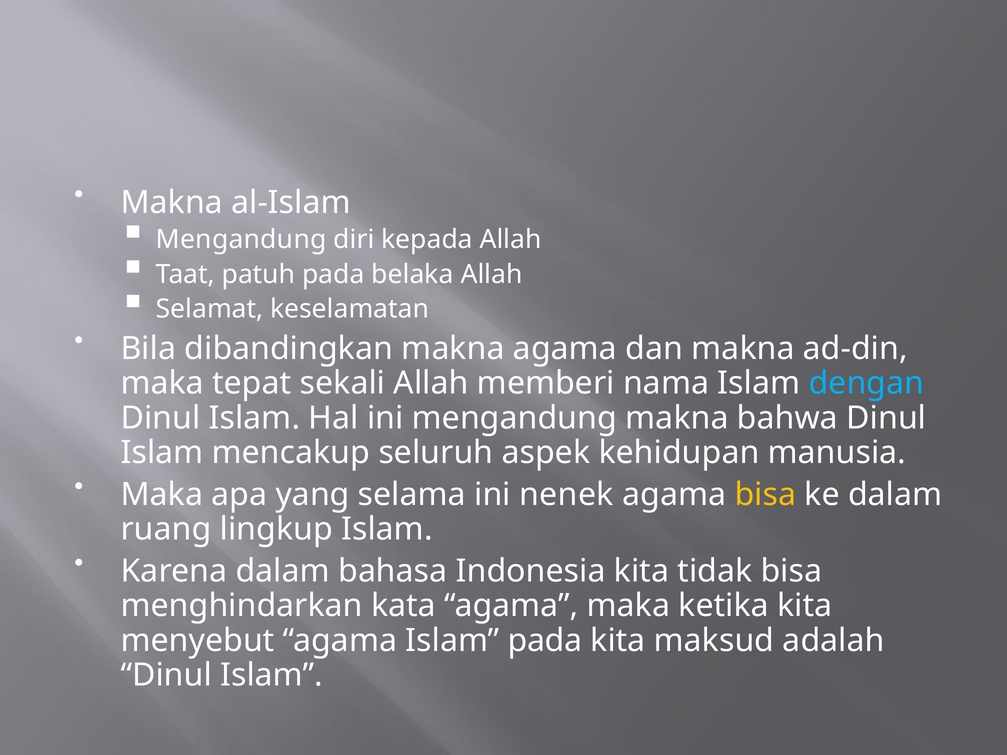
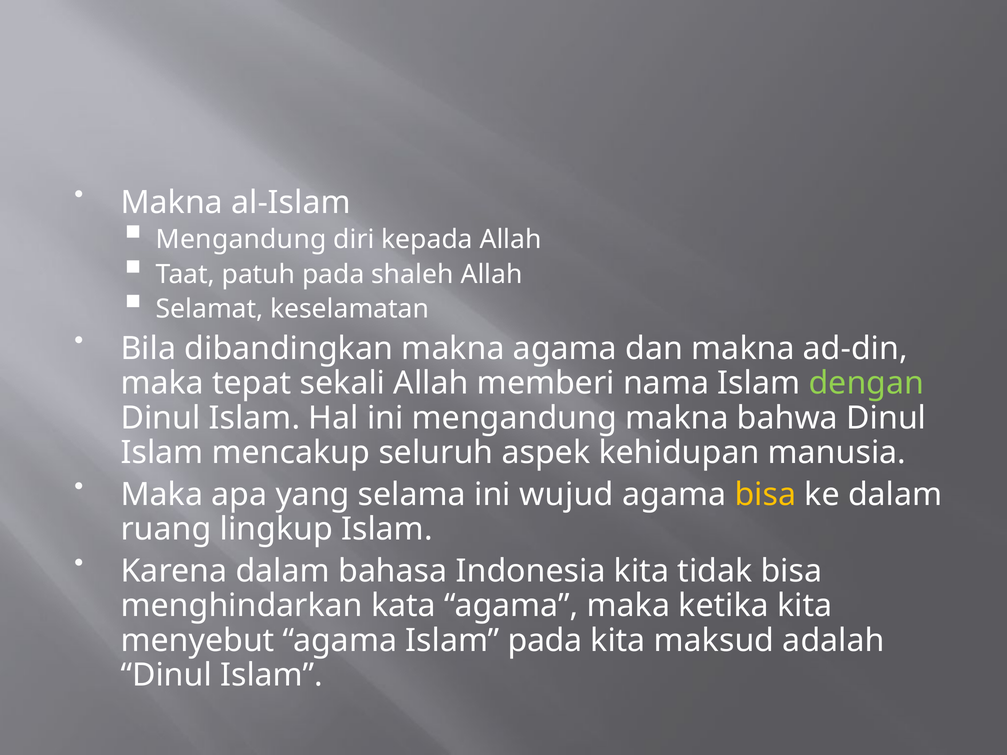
belaka: belaka -> shaleh (412, 274)
dengan colour: light blue -> light green (866, 383)
nenek: nenek -> wujud (566, 495)
